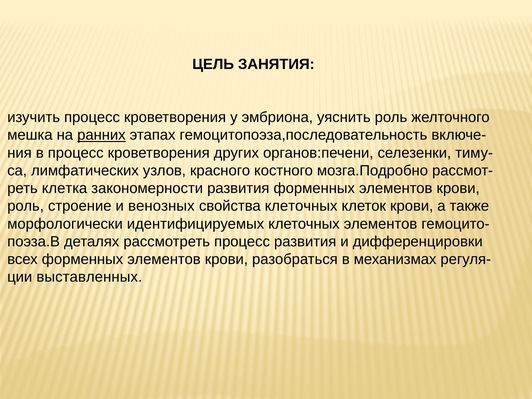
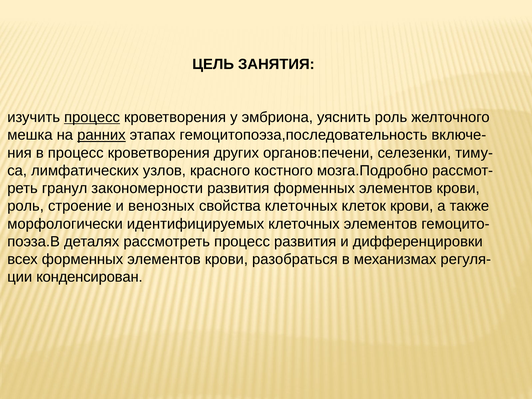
процесс underline: none -> present (92, 117)
клетка: клетка -> гранул (65, 188)
выставленных: выставленных -> конденсирован (89, 277)
